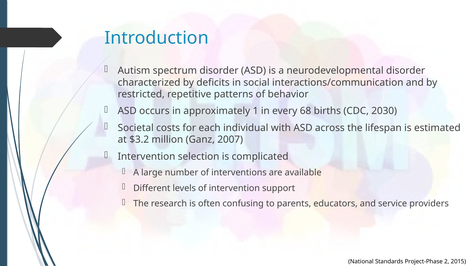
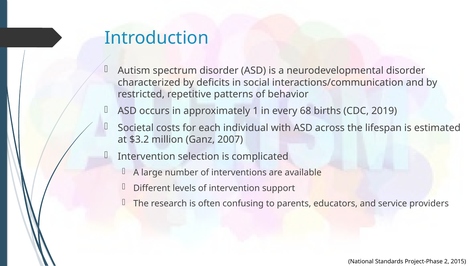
2030: 2030 -> 2019 (384, 111)
